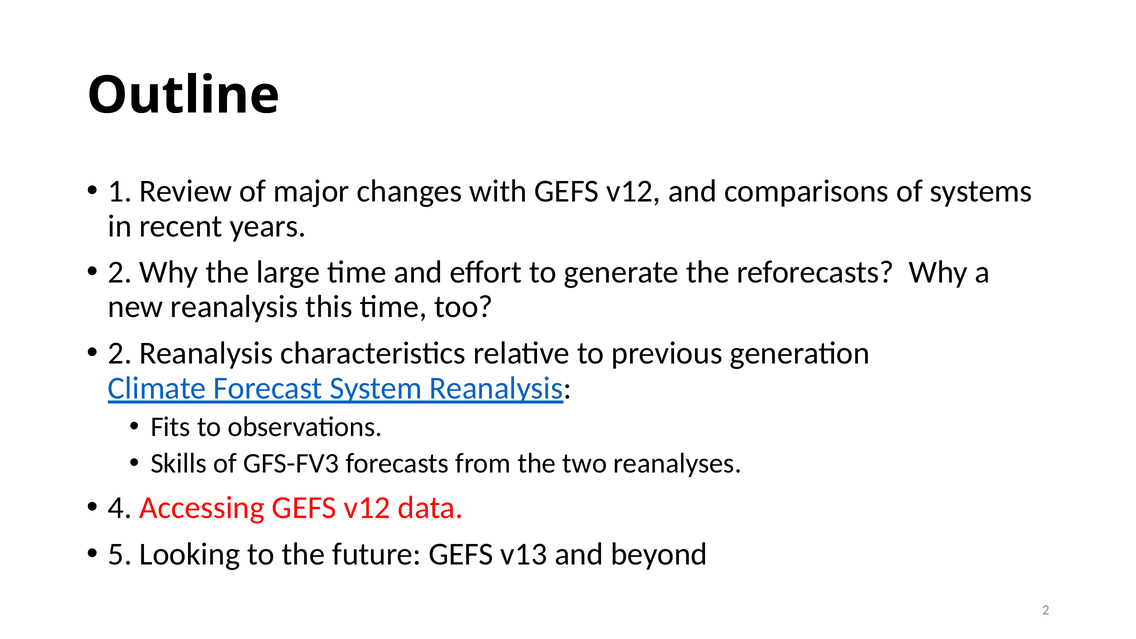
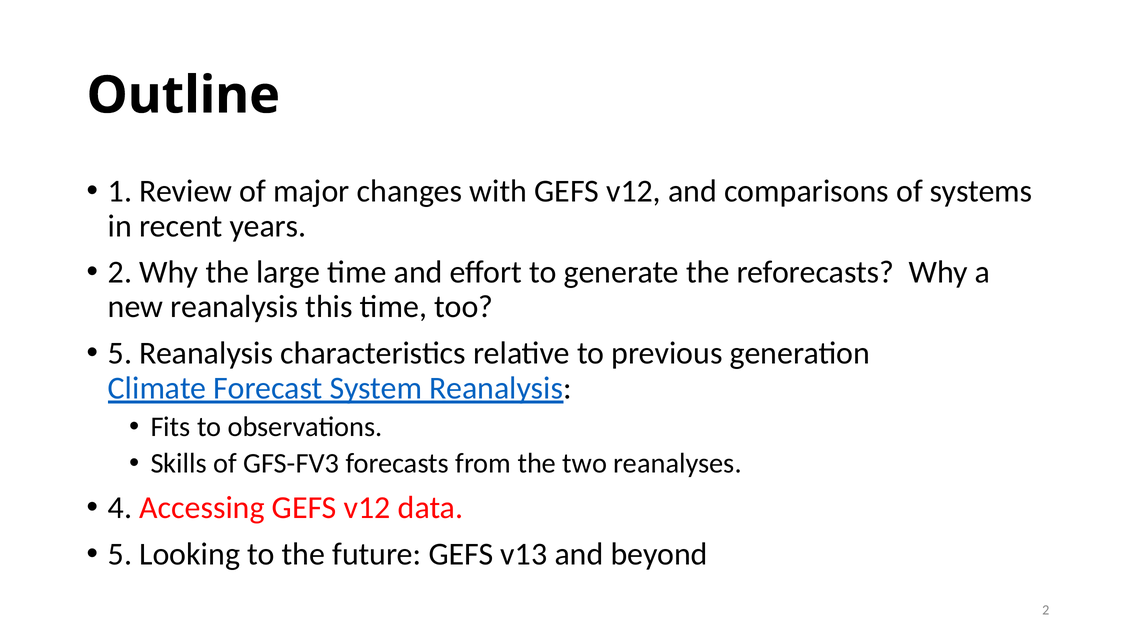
2: 2 -> 5 (120, 353)
